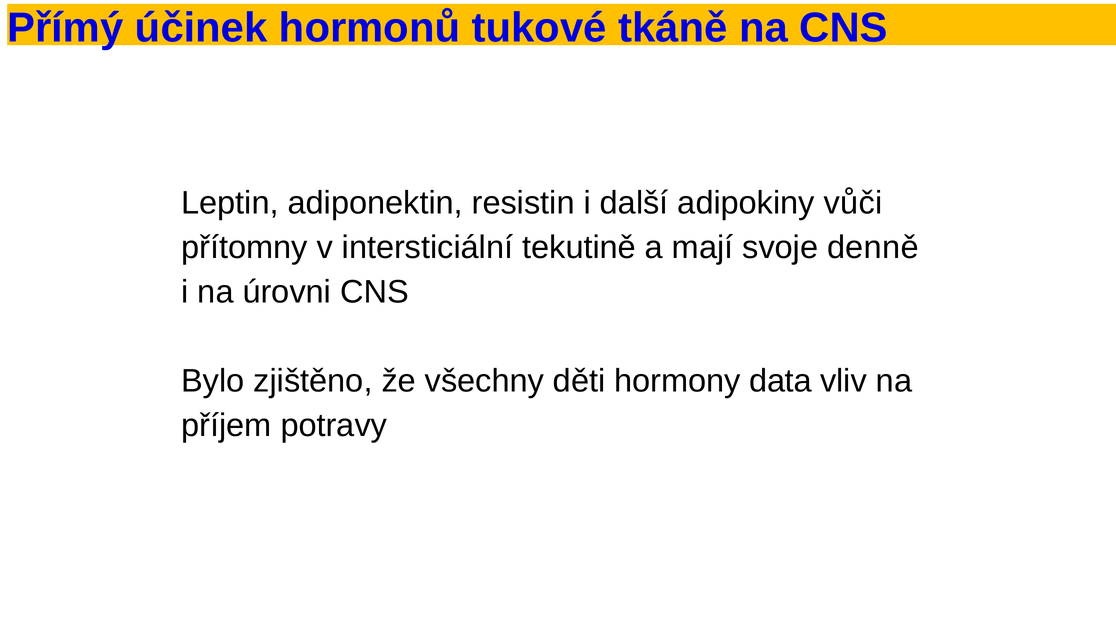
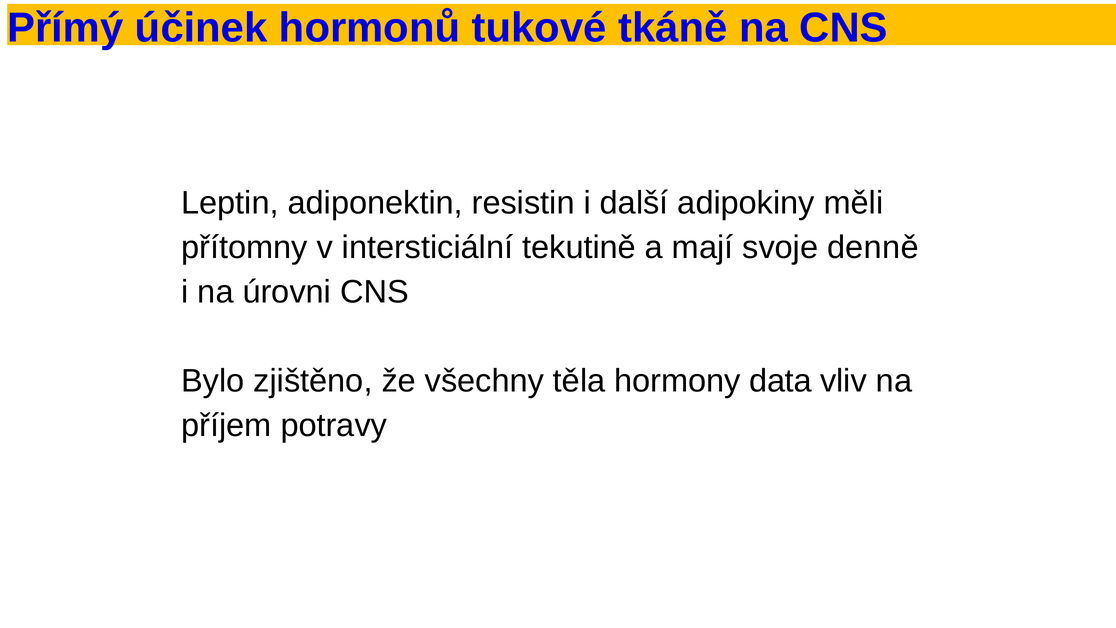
vůči: vůči -> měli (853, 203)
děti: děti -> těla (579, 381)
